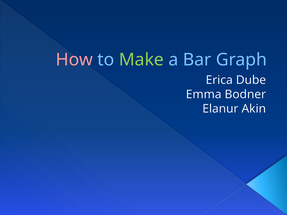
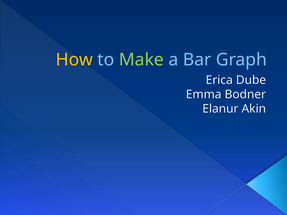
How colour: pink -> yellow (74, 60)
